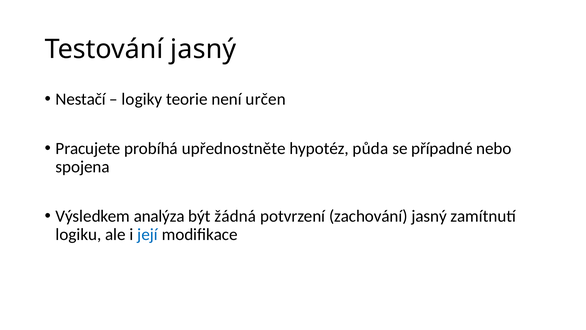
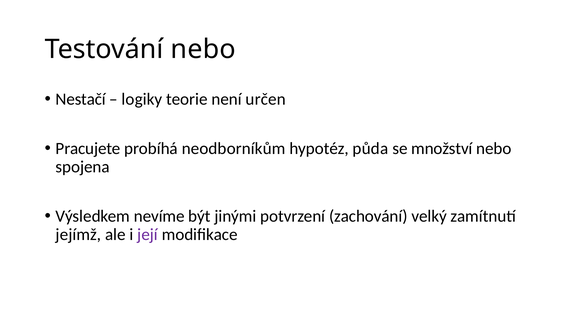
Testování jasný: jasný -> nebo (203, 49)
upřednostněte: upřednostněte -> neodborníkům (234, 148)
případné: případné -> množství (442, 148)
analýza: analýza -> nevíme (159, 216)
žádná: žádná -> jinými (235, 216)
zachování jasný: jasný -> velký (429, 216)
logiku: logiku -> jejímž (78, 234)
její colour: blue -> purple (148, 234)
